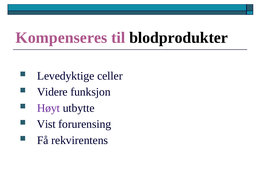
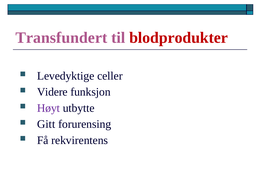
Kompenseres: Kompenseres -> Transfundert (61, 38)
blodprodukter colour: black -> red (179, 38)
Vist: Vist -> Gitt (46, 124)
